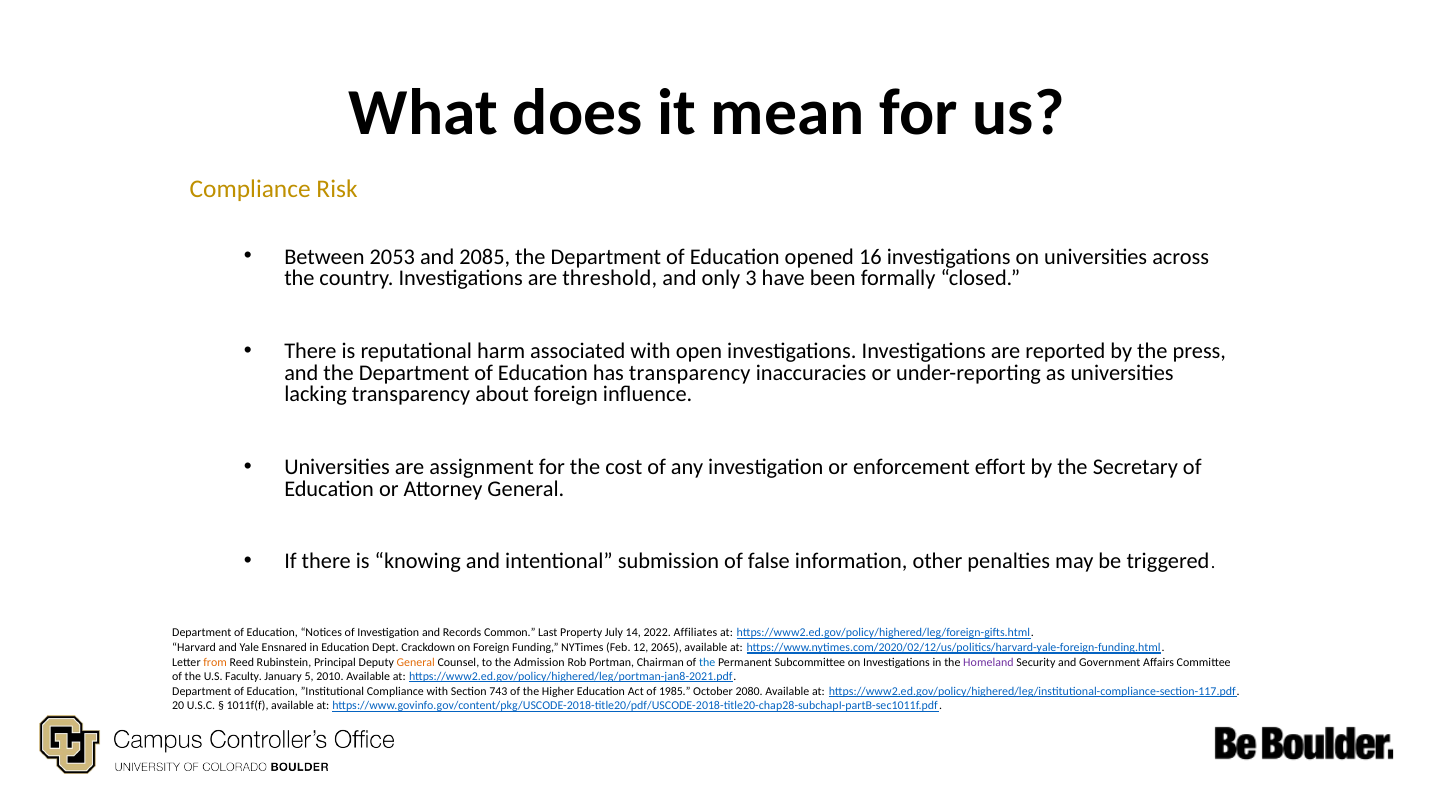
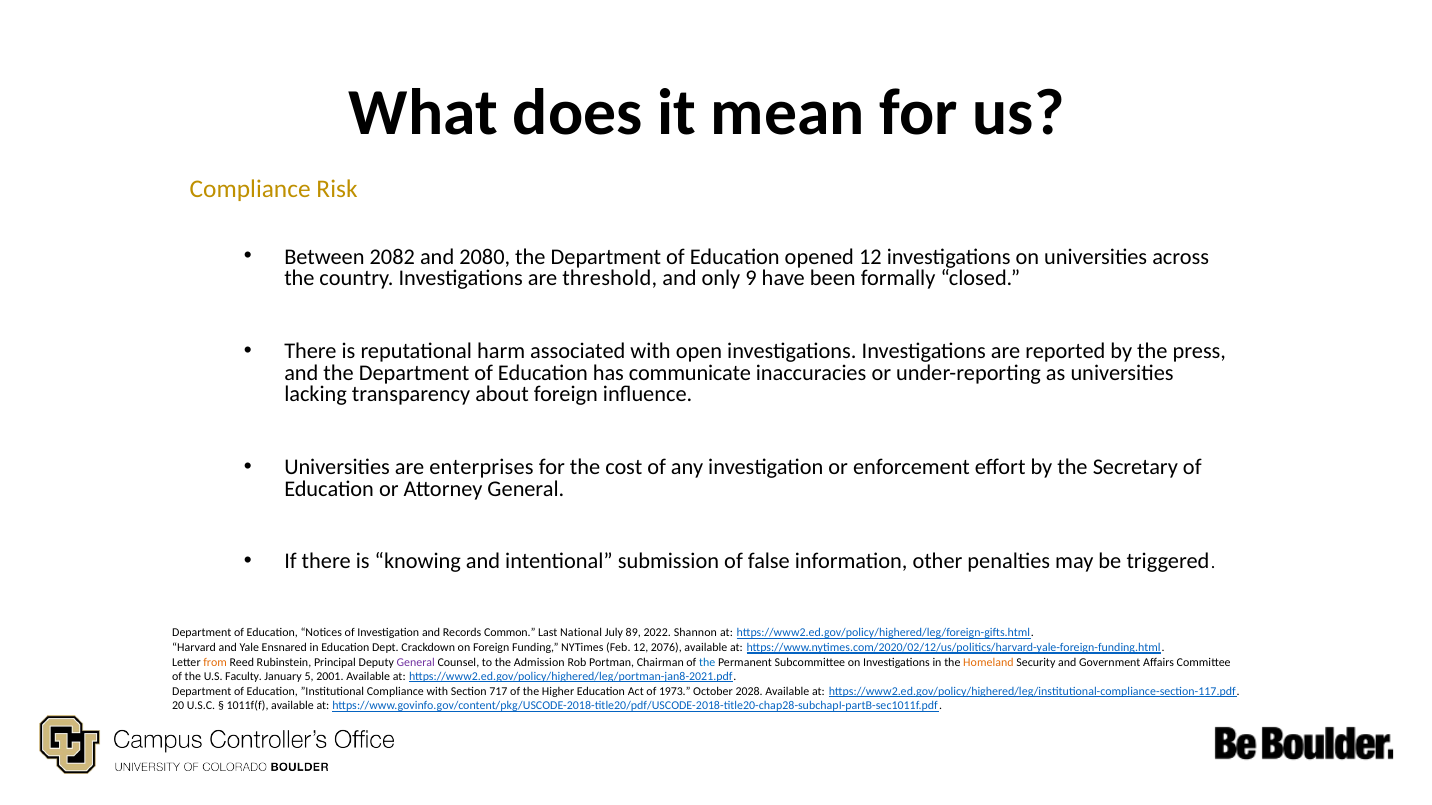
2053: 2053 -> 2082 (392, 257)
2085: 2085 -> 2080 (485, 257)
opened 16: 16 -> 12 (870, 257)
3: 3 -> 9 (751, 279)
has transparency: transparency -> communicate (690, 373)
assignment: assignment -> enterprises (482, 468)
Property: Property -> National (581, 633)
14: 14 -> 89 (633, 633)
Affiliates: Affiliates -> Shannon (695, 633)
2065: 2065 -> 2076 (666, 648)
General colour: orange -> purple (416, 663)
Homeland colour: purple -> orange (988, 663)
2010: 2010 -> 2001 (330, 677)
743: 743 -> 717 (498, 692)
1985: 1985 -> 1973 (675, 692)
2080: 2080 -> 2028 (749, 692)
